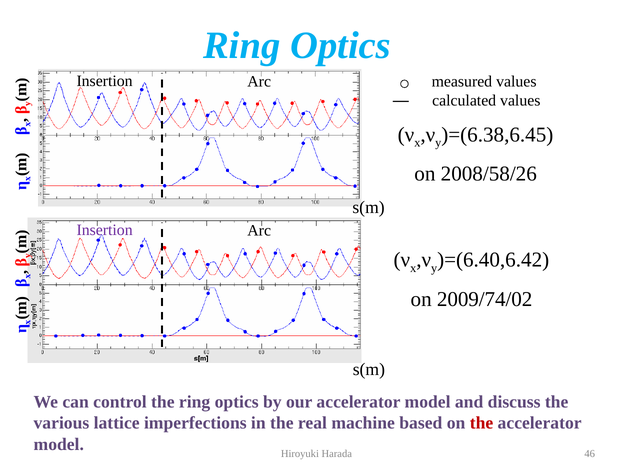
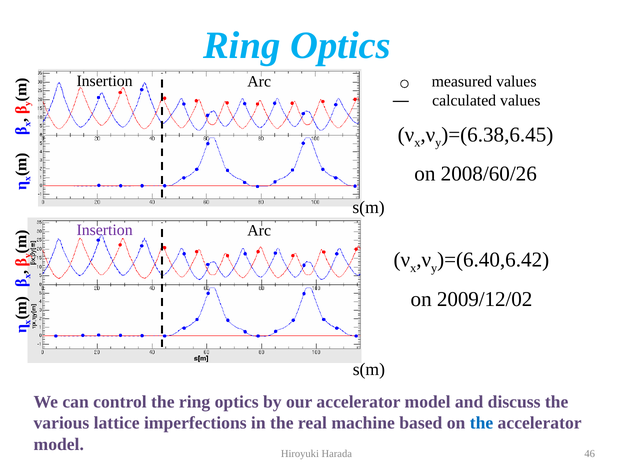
2008/58/26: 2008/58/26 -> 2008/60/26 (489, 174)
2009/74/02: 2009/74/02 -> 2009/12/02 (485, 299)
the colour: red -> blue (482, 423)
